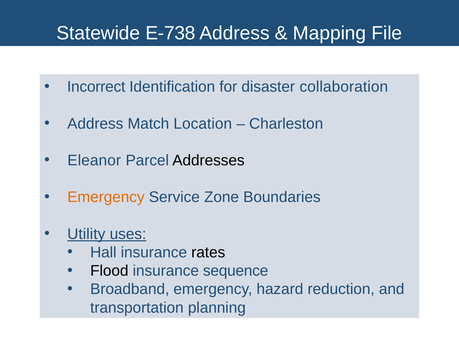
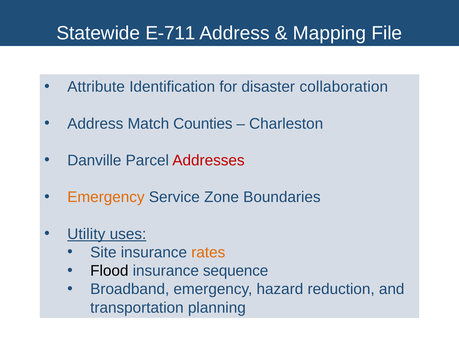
E-738: E-738 -> E-711 (170, 33)
Incorrect: Incorrect -> Attribute (96, 87)
Location: Location -> Counties (203, 123)
Eleanor: Eleanor -> Danville (94, 160)
Addresses colour: black -> red (209, 160)
Hall: Hall -> Site (103, 252)
rates colour: black -> orange (208, 252)
